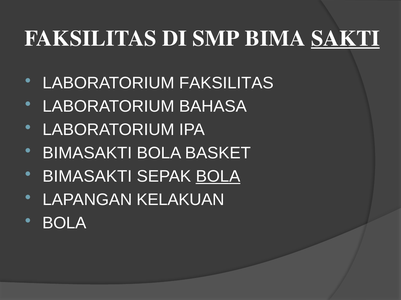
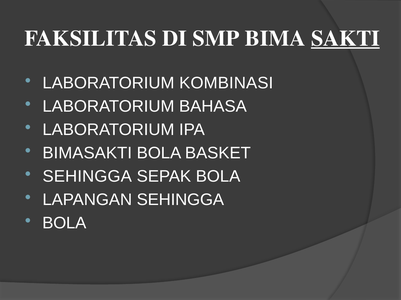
LABORATORIUM FAKSILITAS: FAKSILITAS -> KOMBINASI (226, 83)
BIMASAKTI: BIMASAKTI -> SEHINGGA (87, 177)
BOLA underline: present -> none (218, 177)
LAPANGAN KELAKUAN: KELAKUAN -> SEHINGGA (180, 200)
